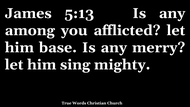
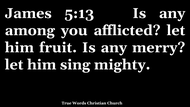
base: base -> fruit (58, 48)
